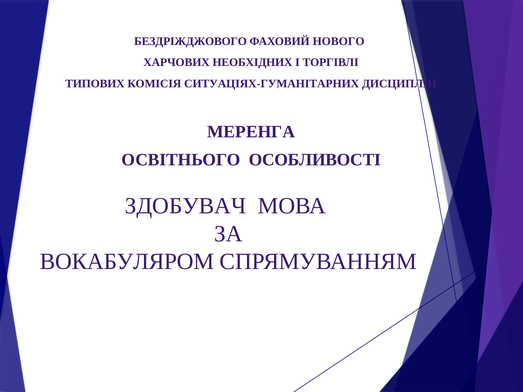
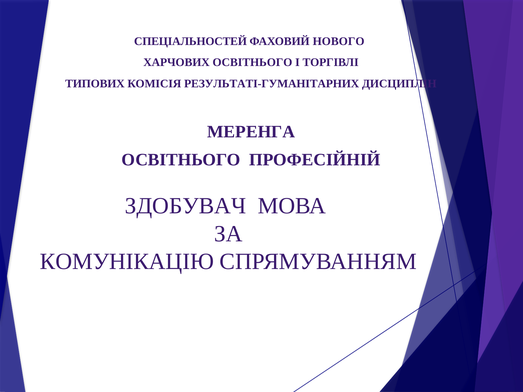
БЕЗДРІЖДЖОВОГО: БЕЗДРІЖДЖОВОГО -> СПЕЦІАЛЬНОСТЕЙ (190, 41)
ХАРЧОВИХ НЕОБХІДНИХ: НЕОБХІДНИХ -> ОСВІТНЬОГО (252, 62)
СИТУАЦІЯХ-ГУМАНІТАРНИХ: СИТУАЦІЯХ-ГУМАНІТАРНИХ -> РЕЗУЛЬТАТІ-ГУМАНІТАРНИХ (272, 84)
ОСОБЛИВОСТІ: ОСОБЛИВОСТІ -> ПРОФЕСІЙНІЙ (315, 160)
ВОКАБУЛЯРОМ: ВОКАБУЛЯРОМ -> КОМУНІКАЦІЮ (127, 262)
